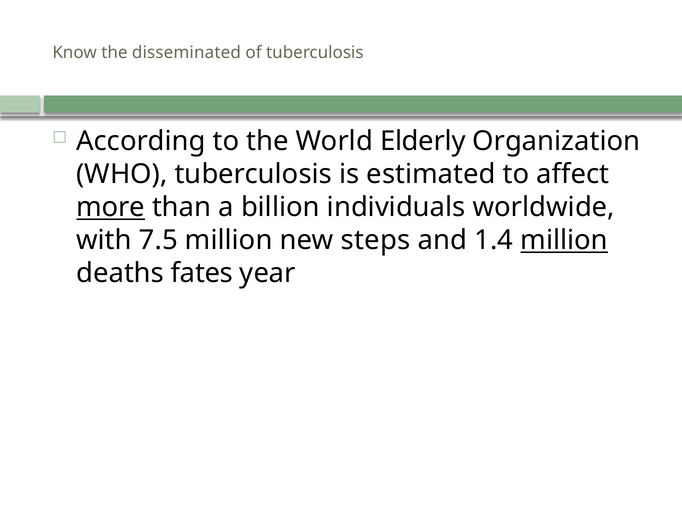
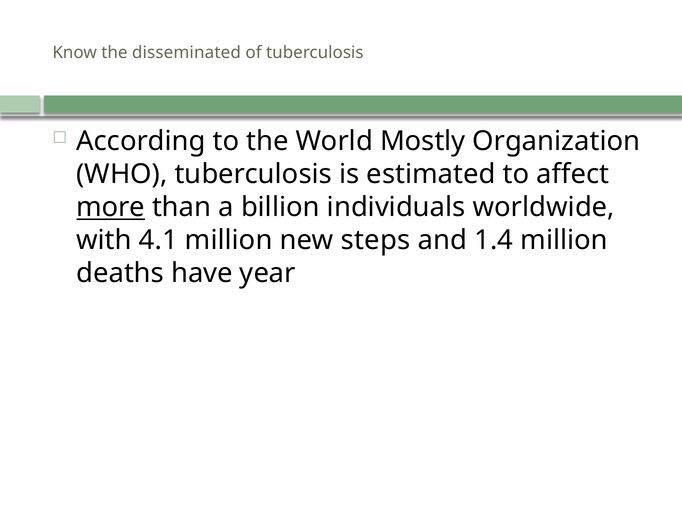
Elderly: Elderly -> Mostly (423, 141)
7.5: 7.5 -> 4.1 (158, 240)
million underline: present -> none (564, 240)
fates: fates -> have (202, 273)
